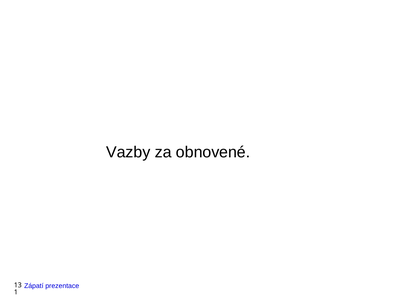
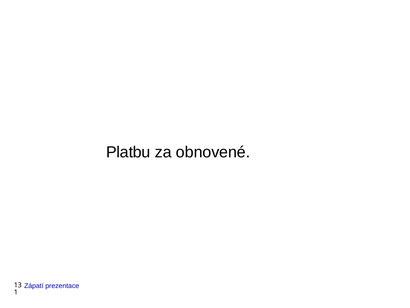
Vazby: Vazby -> Platbu (128, 152)
